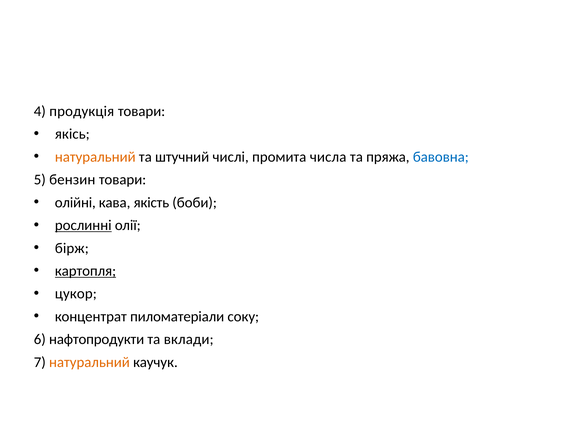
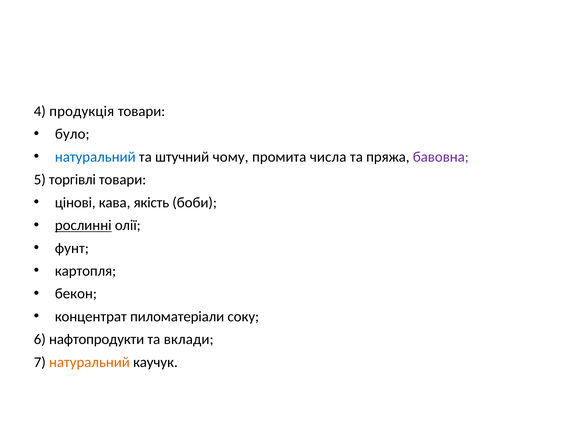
якісь: якісь -> було (72, 134)
натуральний colour: orange -> blue (95, 157)
числі: числі -> чому (231, 157)
бавовна colour: blue -> purple (441, 157)
бензин: бензин -> торгівлі (72, 180)
олійні: олійні -> цінові (75, 203)
бірж: бірж -> фунт (72, 248)
картопля underline: present -> none (86, 271)
цукор: цукор -> бекон (76, 294)
